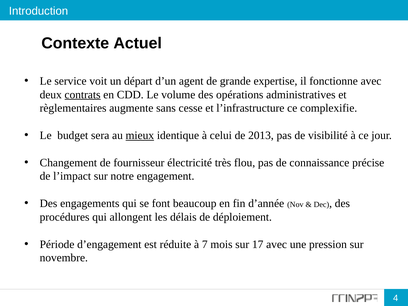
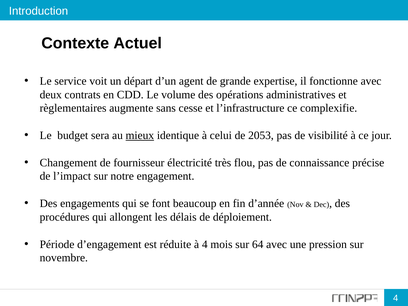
contrats underline: present -> none (83, 95)
2013: 2013 -> 2053 (261, 135)
à 7: 7 -> 4 (205, 244)
17: 17 -> 64 (258, 244)
